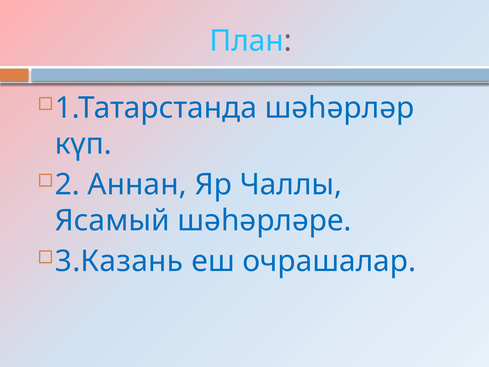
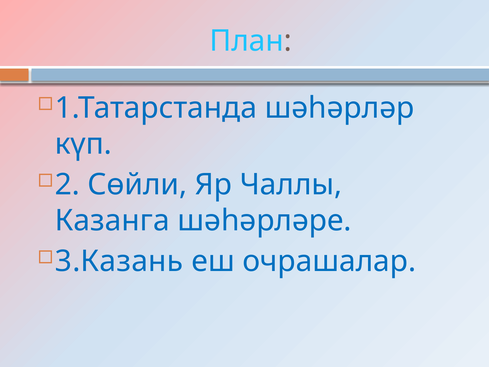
Аннан: Аннан -> Сөйли (137, 185)
Ясамый: Ясамый -> Казанга (112, 221)
